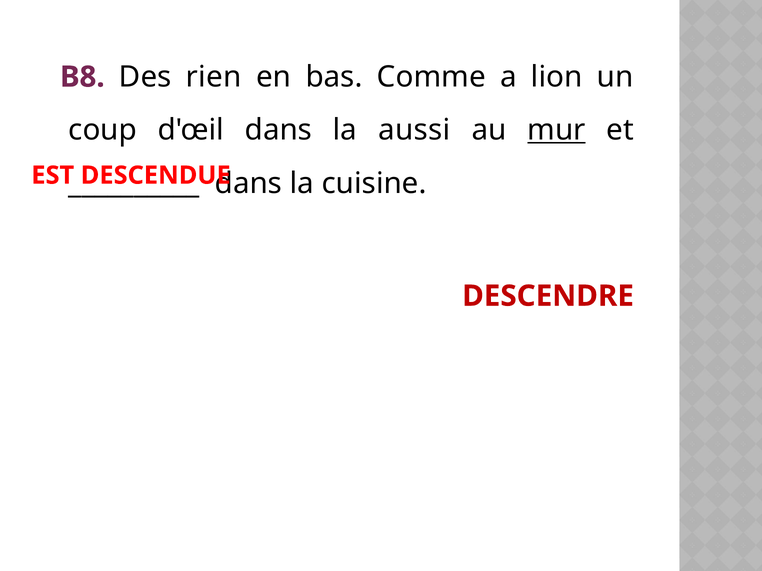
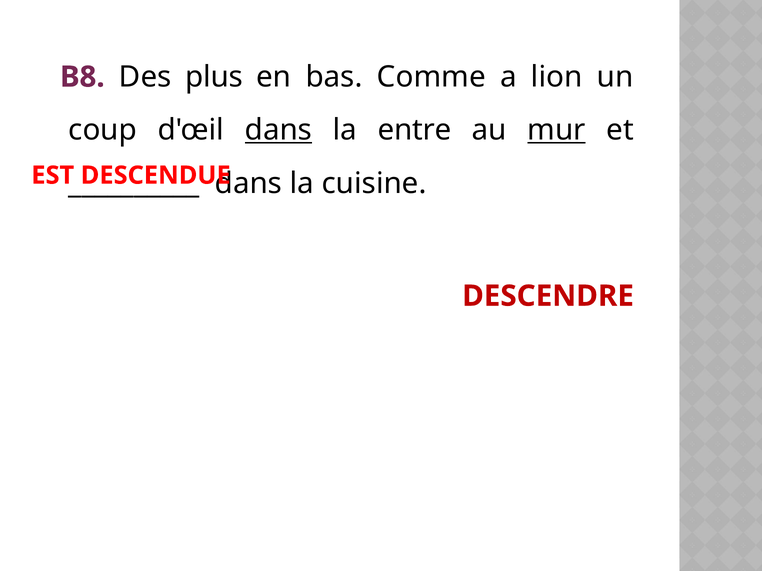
rien: rien -> plus (214, 77)
dans underline: none -> present (278, 130)
aussi: aussi -> entre (415, 130)
